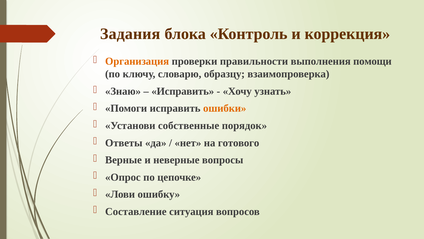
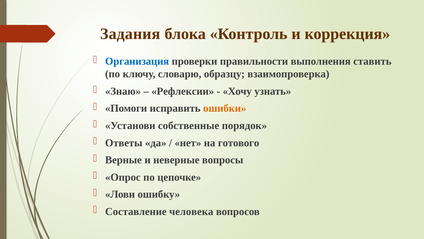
Организация colour: orange -> blue (137, 61)
помощи: помощи -> ставить (372, 61)
Исправить: Исправить -> Рефлексии (183, 91)
ситуация: ситуация -> человека (191, 211)
